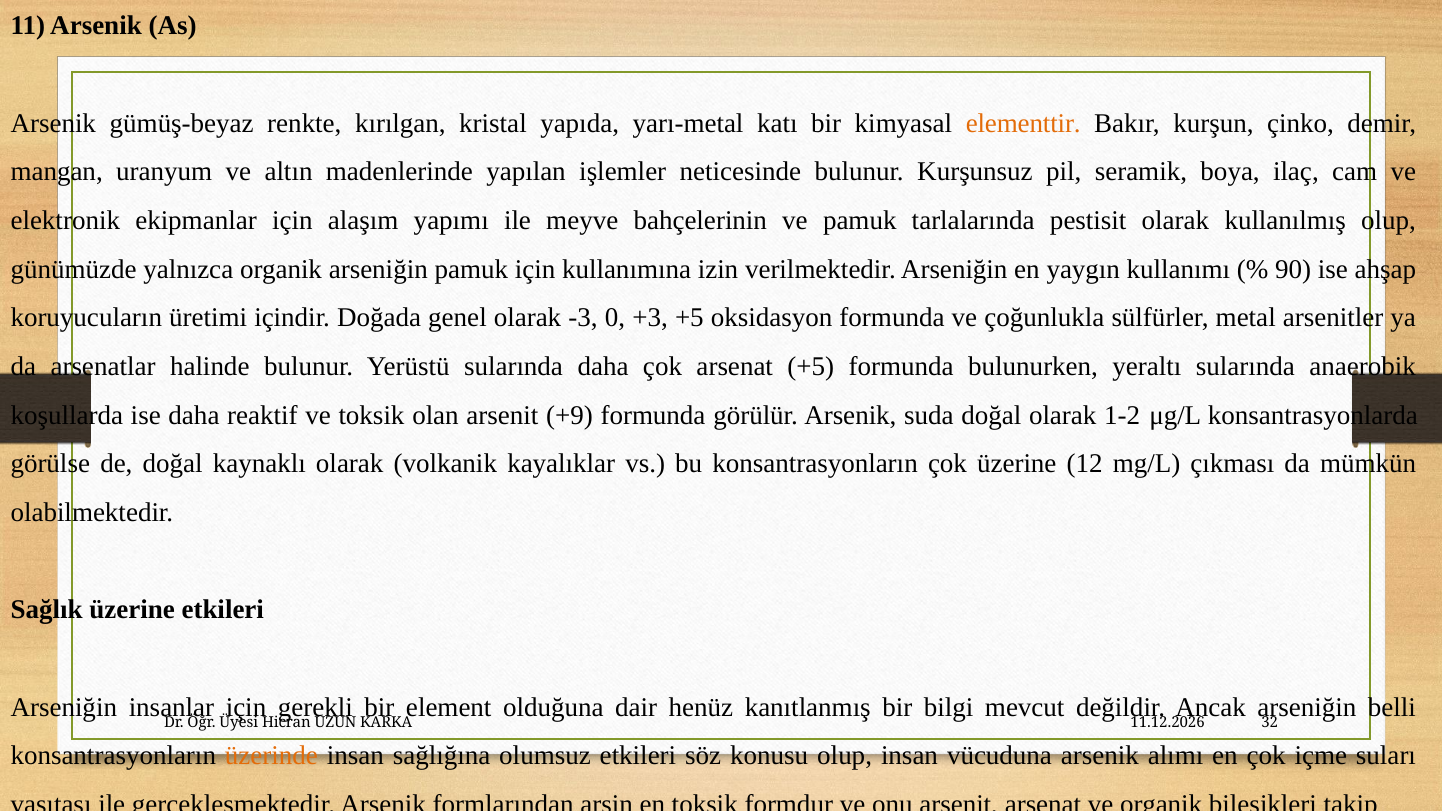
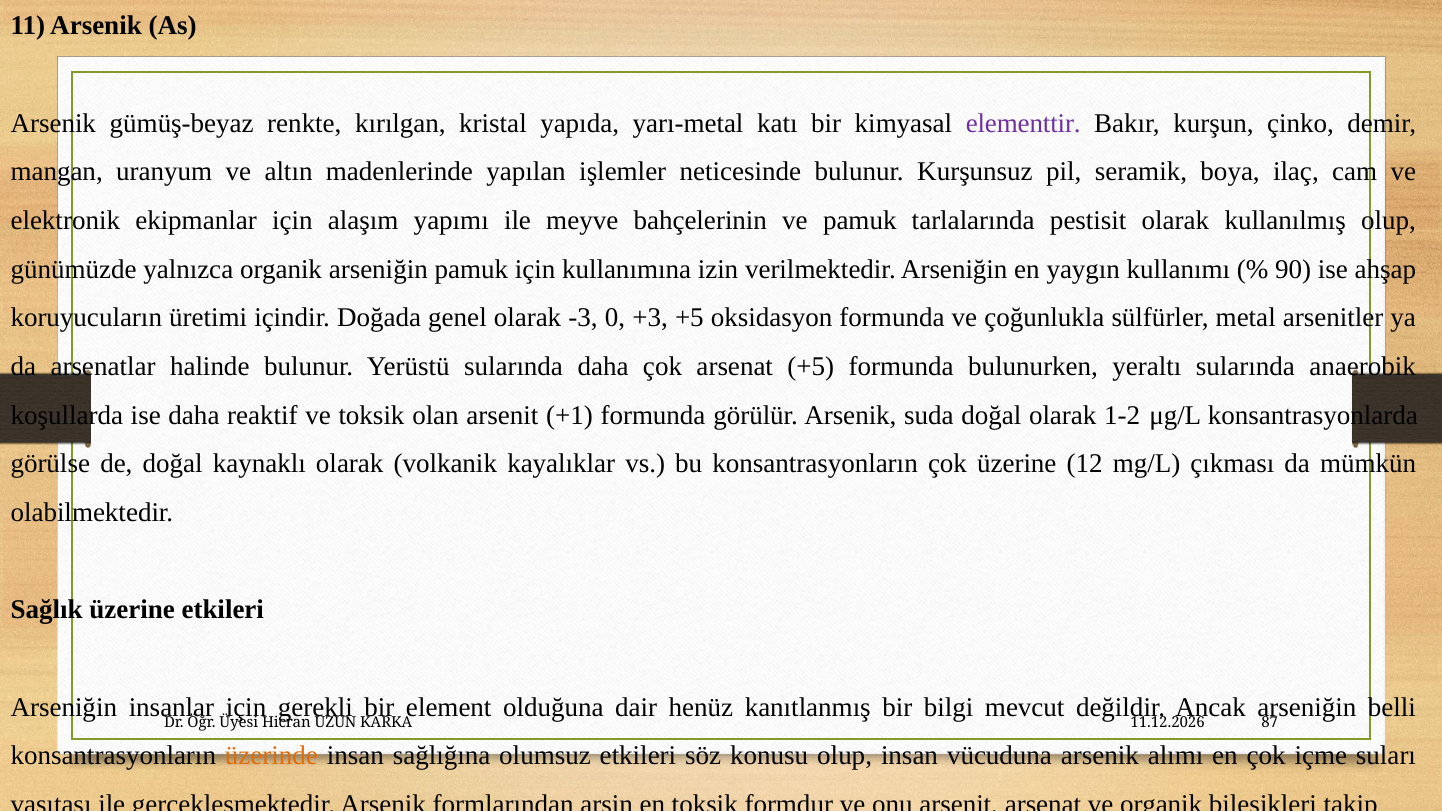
elementtir colour: orange -> purple (1023, 123)
+9: +9 -> +1 (569, 415)
32: 32 -> 87 (1270, 722)
